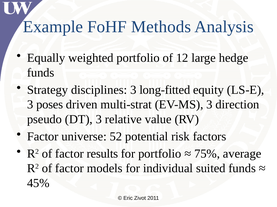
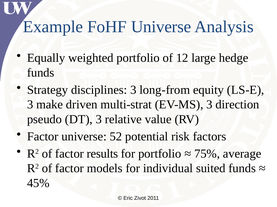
FoHF Methods: Methods -> Universe (161, 27)
long-fitted: long-fitted -> long-from (165, 90)
poses: poses -> make (50, 105)
